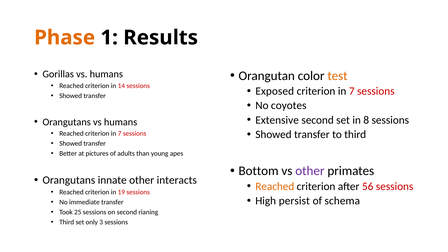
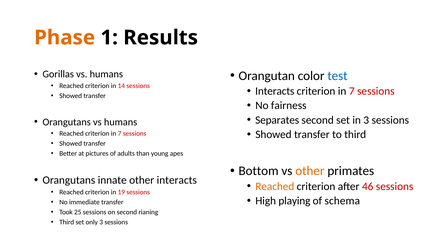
test colour: orange -> blue (338, 76)
Exposed: Exposed -> Interacts (275, 91)
coyotes: coyotes -> fairness (289, 106)
Extensive: Extensive -> Separates (277, 120)
in 8: 8 -> 3 (366, 120)
other colour: purple -> orange (310, 171)
56: 56 -> 46 (368, 186)
persist: persist -> playing (294, 201)
